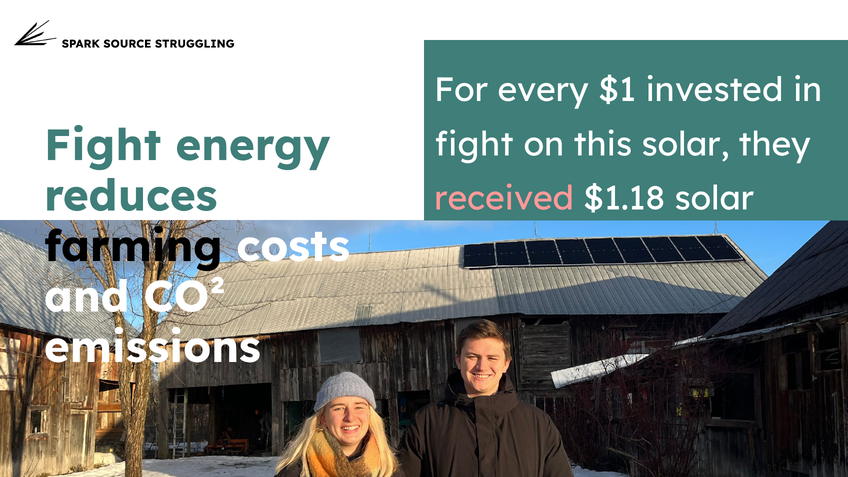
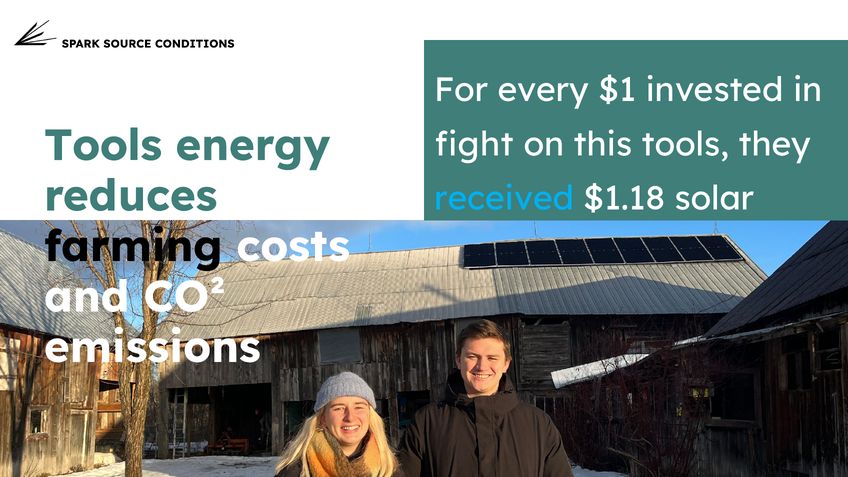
STRUGGLING: STRUGGLING -> CONDITIONS (195, 44)
Fight: Fight -> Tools (103, 146)
this solar: solar -> tools (686, 144)
received colour: pink -> light blue (504, 199)
